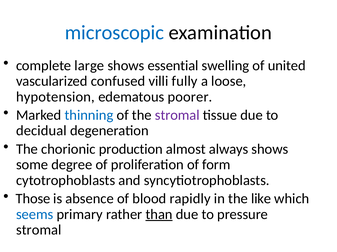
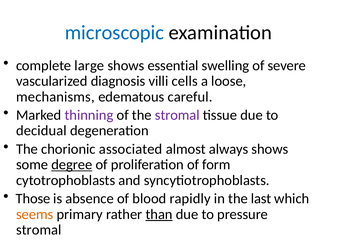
united: united -> severe (287, 66)
confused: confused -> diagnosis (118, 81)
fully: fully -> cells (185, 81)
hypotension: hypotension -> mechanisms (55, 97)
poorer: poorer -> careful (190, 97)
thinning colour: blue -> purple (89, 115)
production: production -> associated (131, 149)
degree underline: none -> present (72, 165)
like: like -> last (261, 199)
seems colour: blue -> orange (35, 215)
